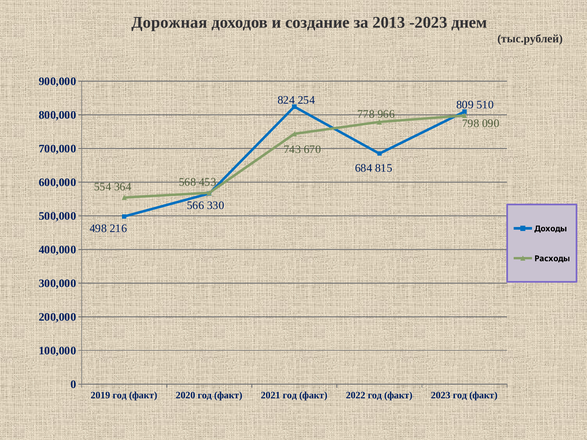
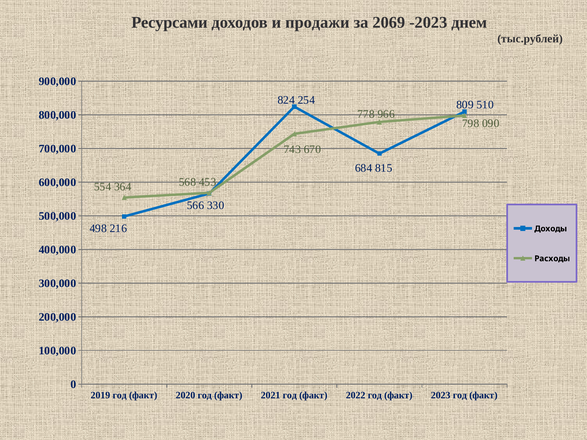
Дорожная: Дорожная -> Ресурсами (169, 22)
создание: создание -> продажи (317, 22)
2013: 2013 -> 2069 (389, 22)
